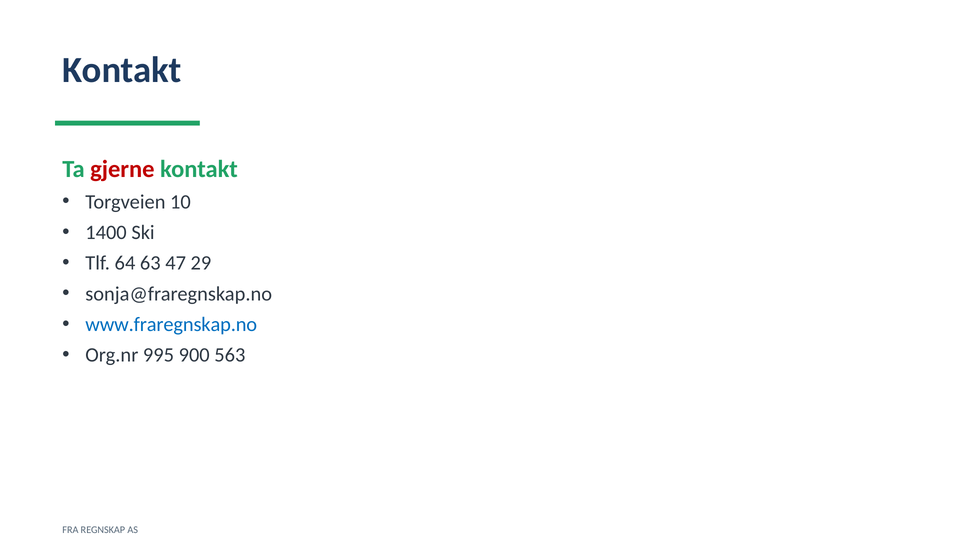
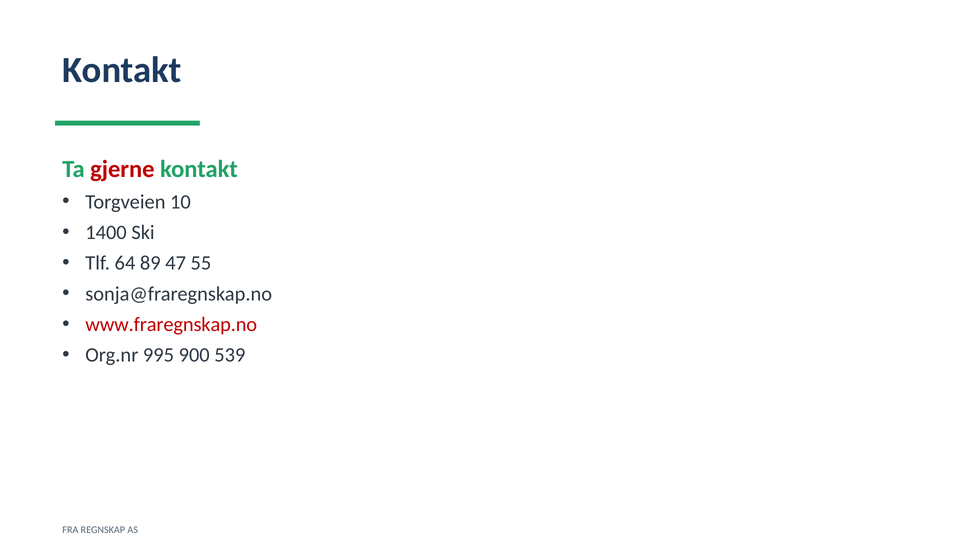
63: 63 -> 89 (150, 263)
29: 29 -> 55 (201, 263)
www.fraregnskap.no colour: blue -> red (171, 324)
563: 563 -> 539 (230, 355)
